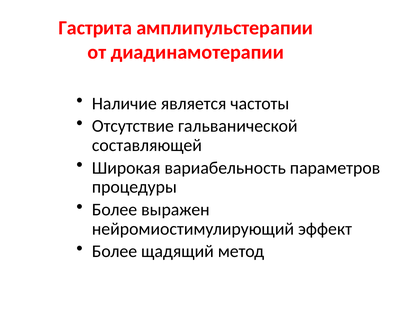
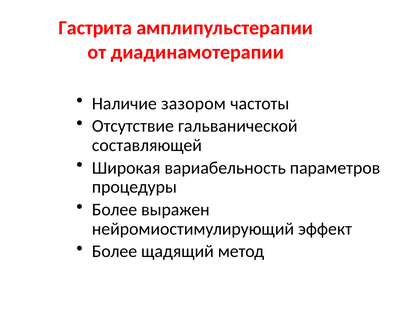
является: является -> зазором (193, 103)
